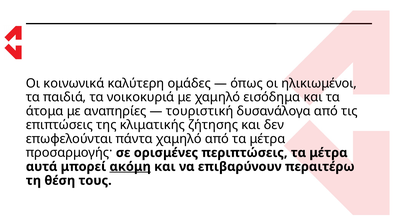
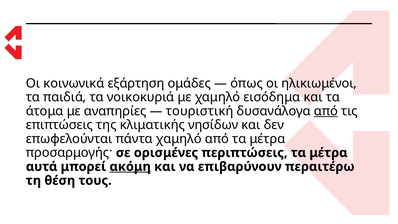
καλύτερη: καλύτερη -> εξάρτηση (136, 83)
από underline: none -> present (326, 111)
ζήτησης: ζήτησης -> νησίδων (213, 125)
